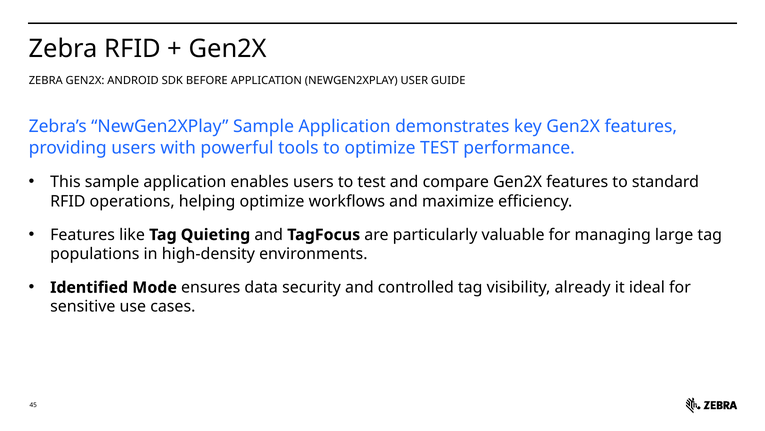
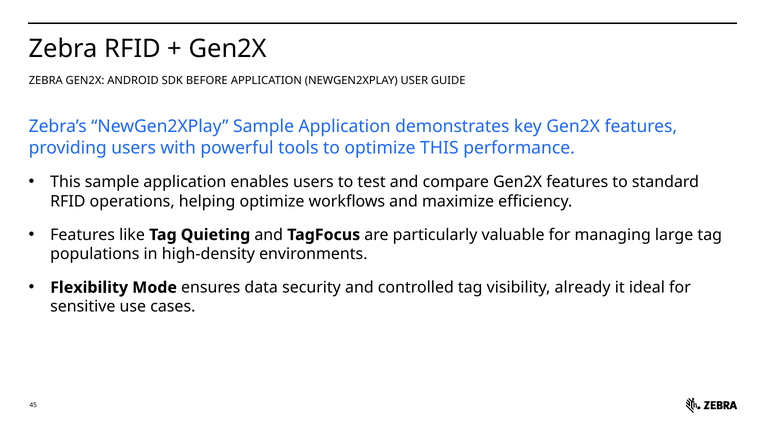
optimize TEST: TEST -> THIS (439, 148)
Identified: Identified -> Flexibility (89, 287)
